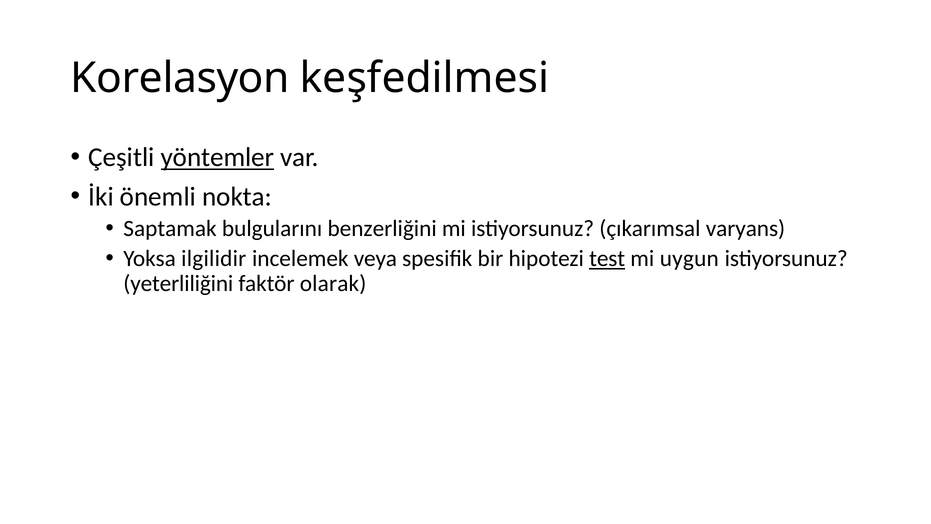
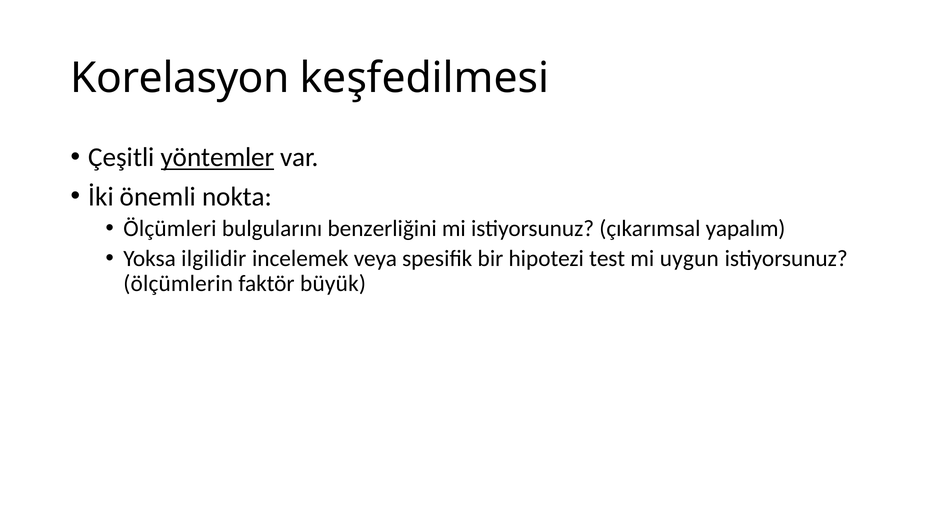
Saptamak: Saptamak -> Ölçümleri (170, 229)
varyans: varyans -> yapalım (746, 229)
test underline: present -> none (607, 259)
yeterliliğini: yeterliliğini -> ölçümlerin (178, 284)
olarak: olarak -> büyük (333, 284)
